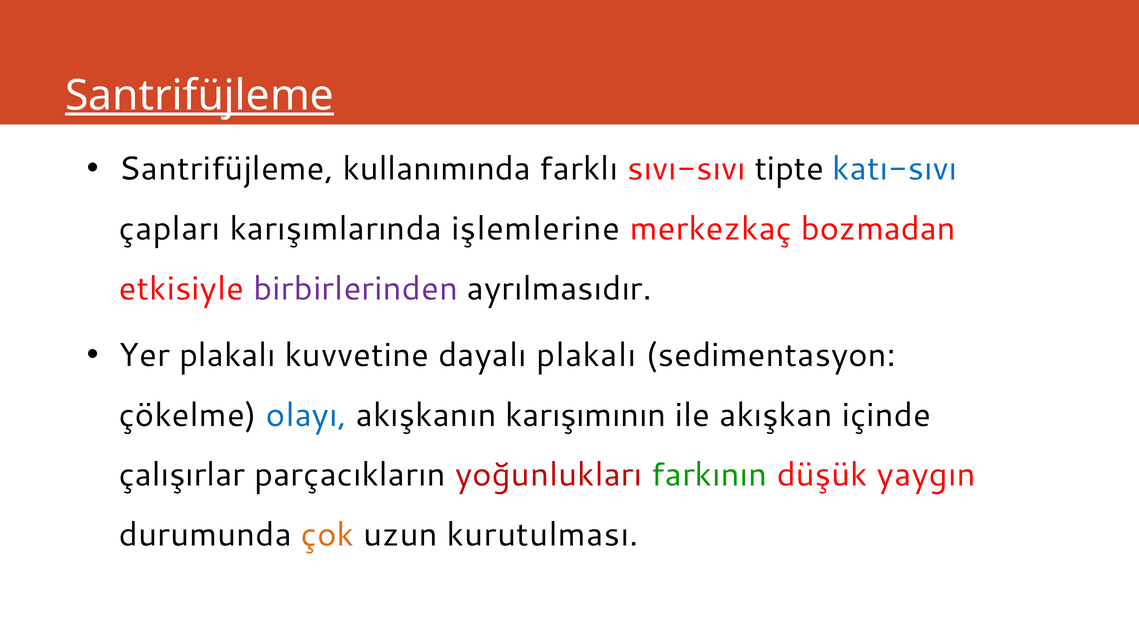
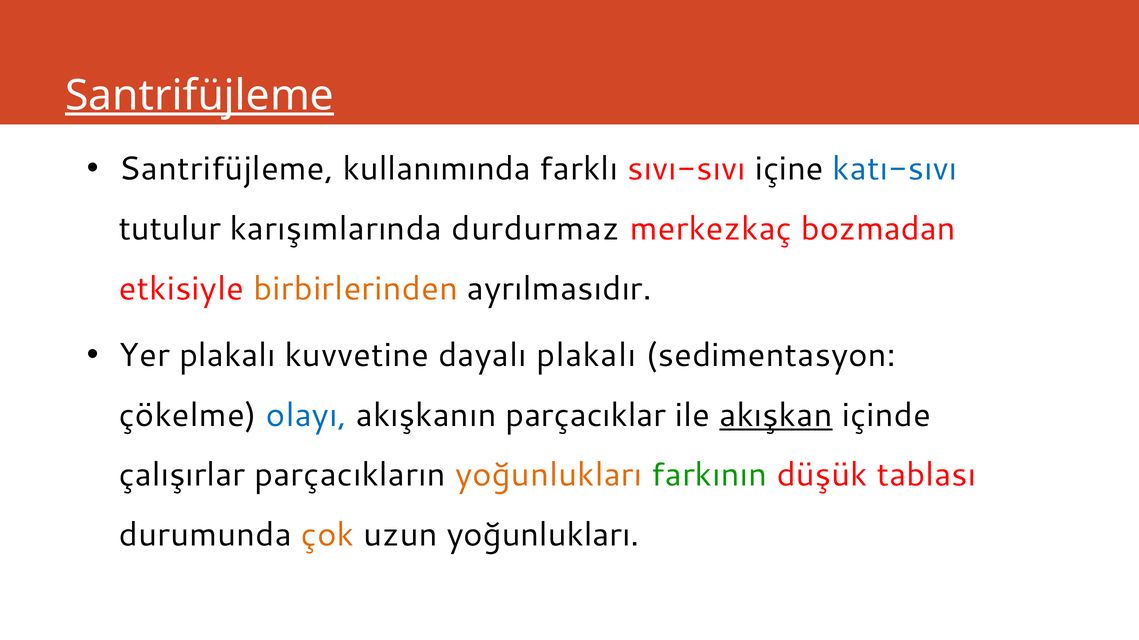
tipte: tipte -> içine (789, 169)
çapları: çapları -> tutulur (170, 229)
işlemlerine: işlemlerine -> durdurmaz (536, 229)
birbirlerinden colour: purple -> orange (356, 289)
karışımının: karışımının -> parçacıklar (586, 416)
akışkan underline: none -> present (776, 416)
yoğunlukları colour: red -> orange (549, 475)
yaygın: yaygın -> tablası (926, 475)
uzun kurutulması: kurutulması -> yoğunlukları (543, 535)
